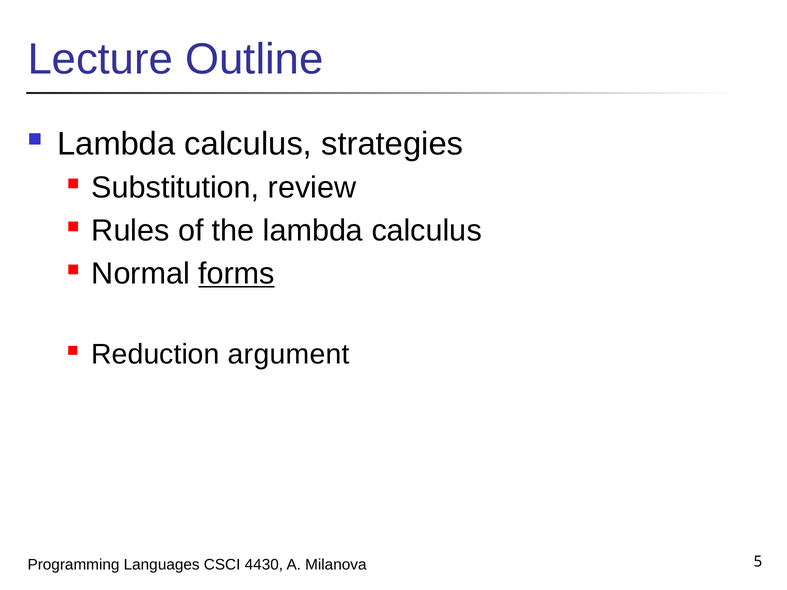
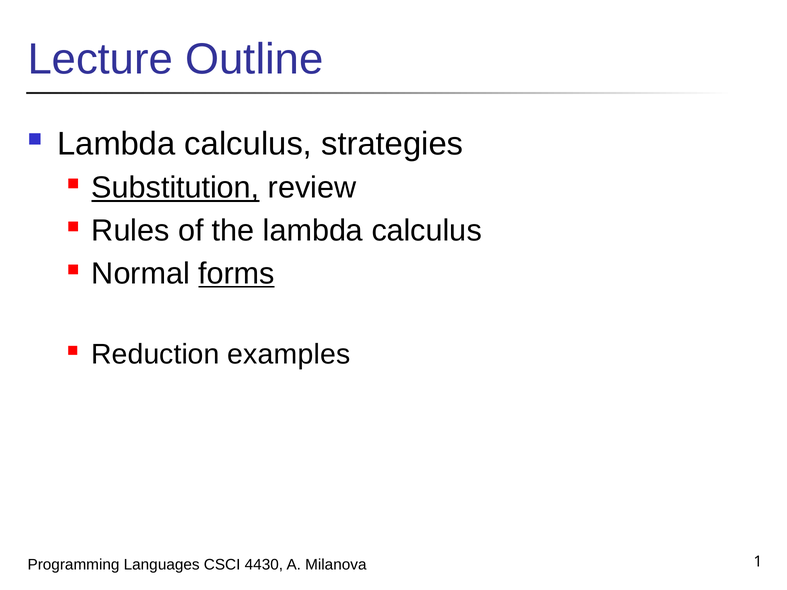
Substitution underline: none -> present (175, 188)
argument: argument -> examples (289, 354)
5: 5 -> 1 (758, 562)
